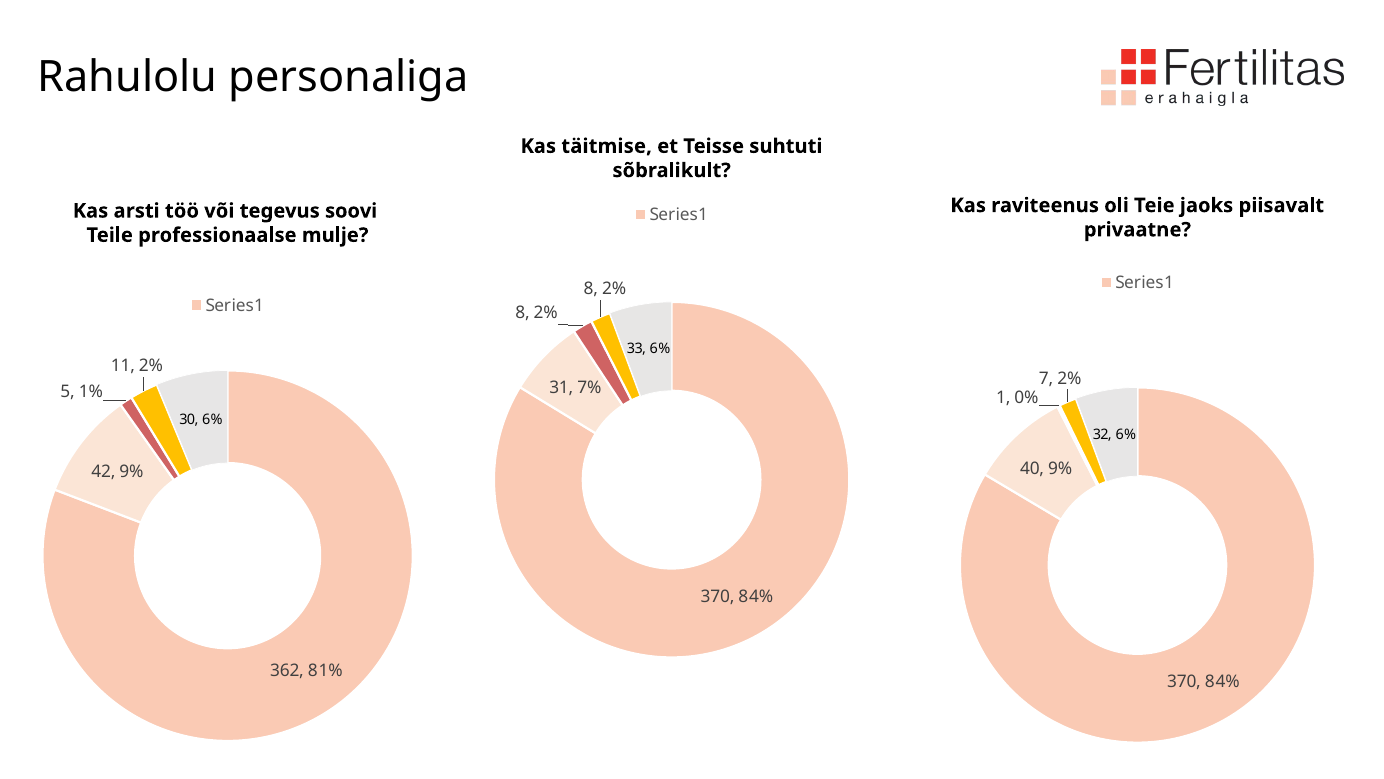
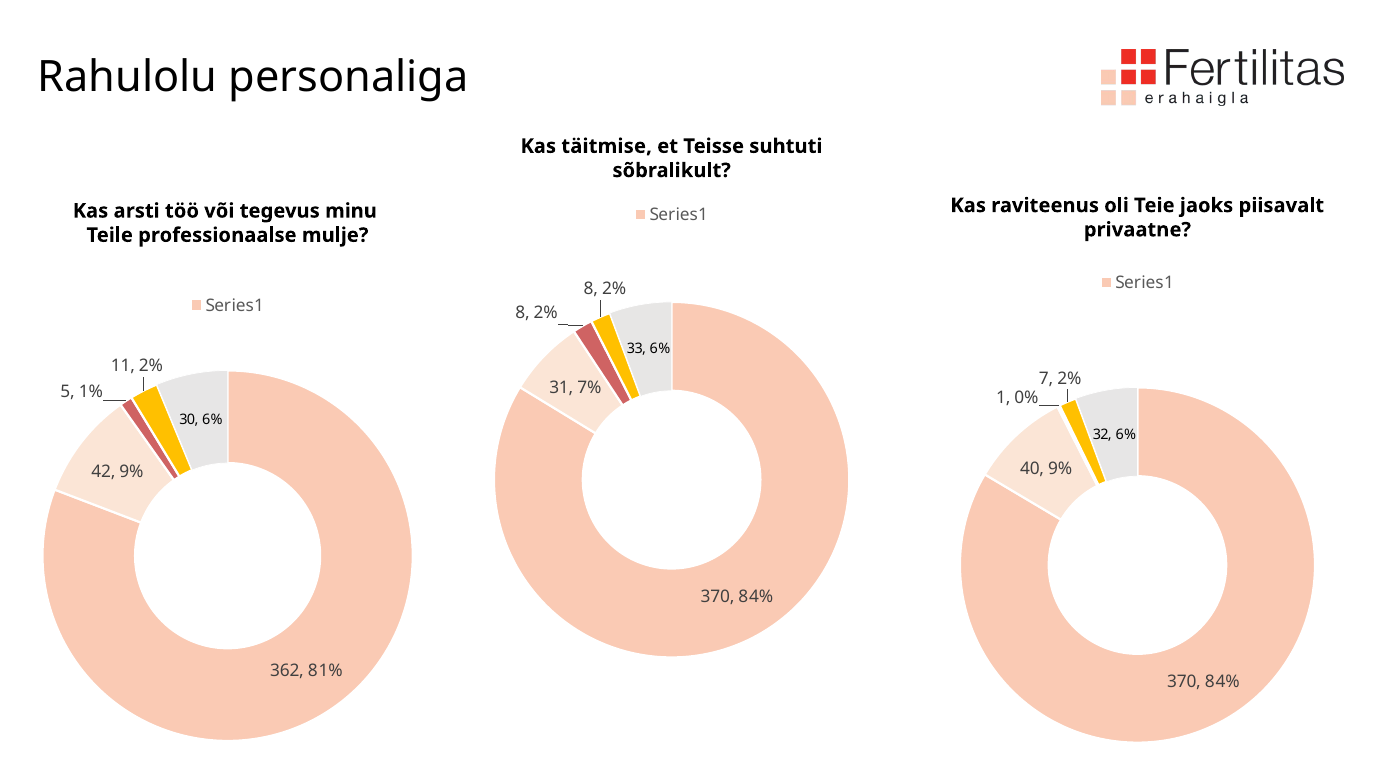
soovi: soovi -> minu (351, 211)
